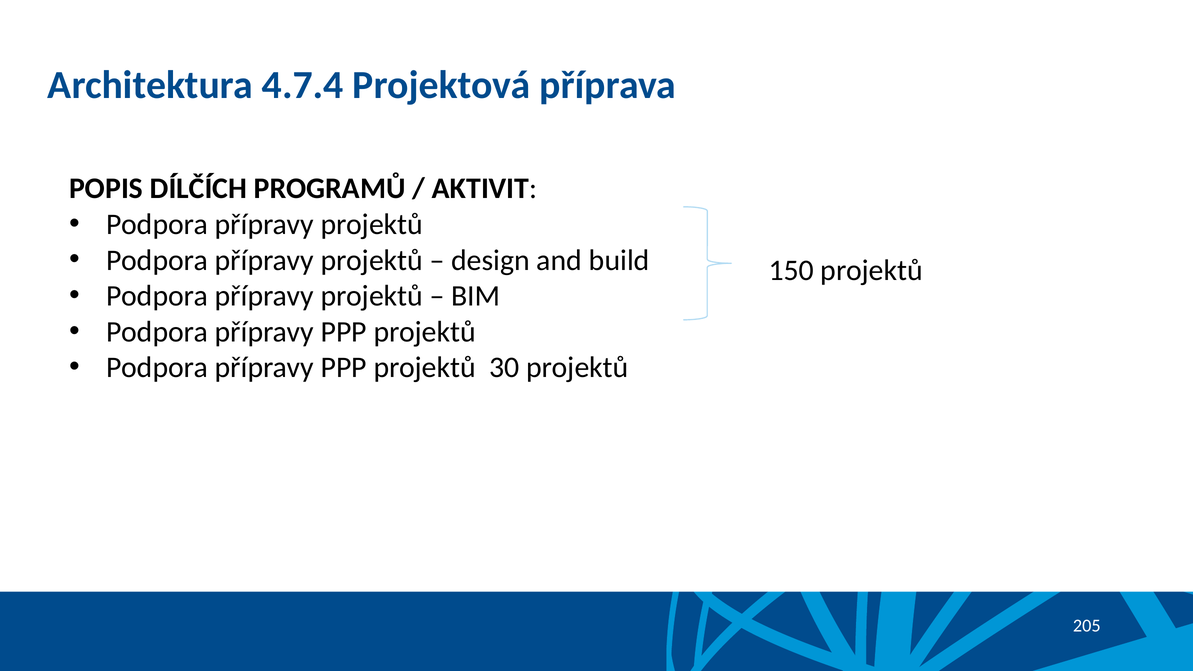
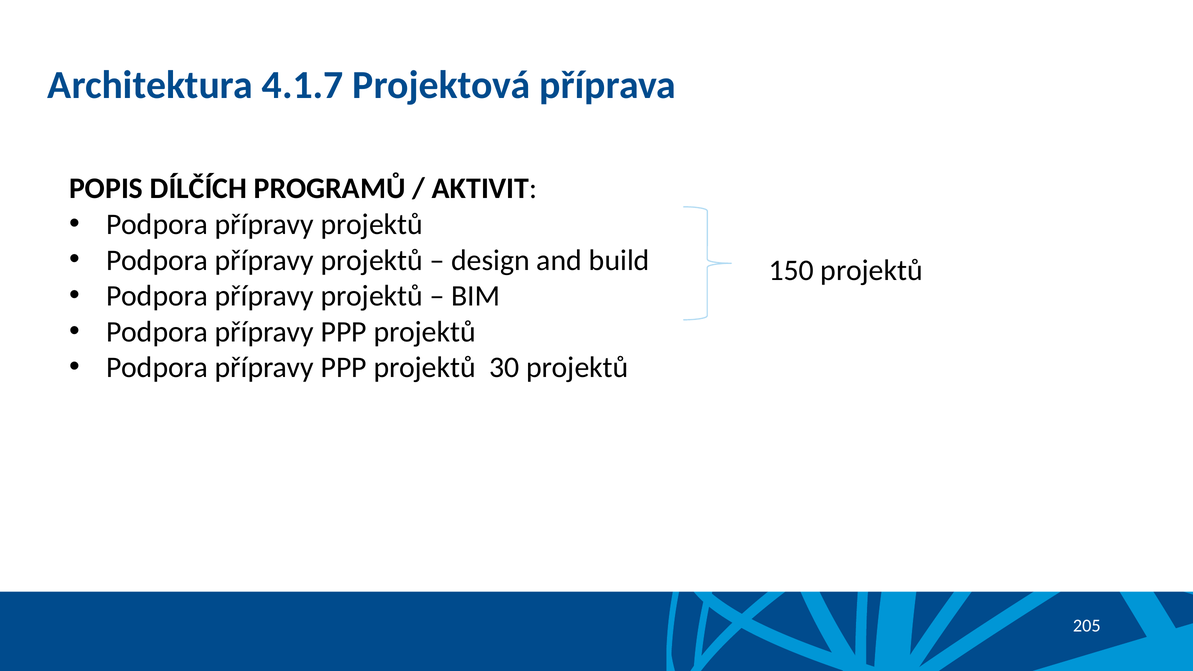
4.7.4: 4.7.4 -> 4.1.7 (303, 85)
